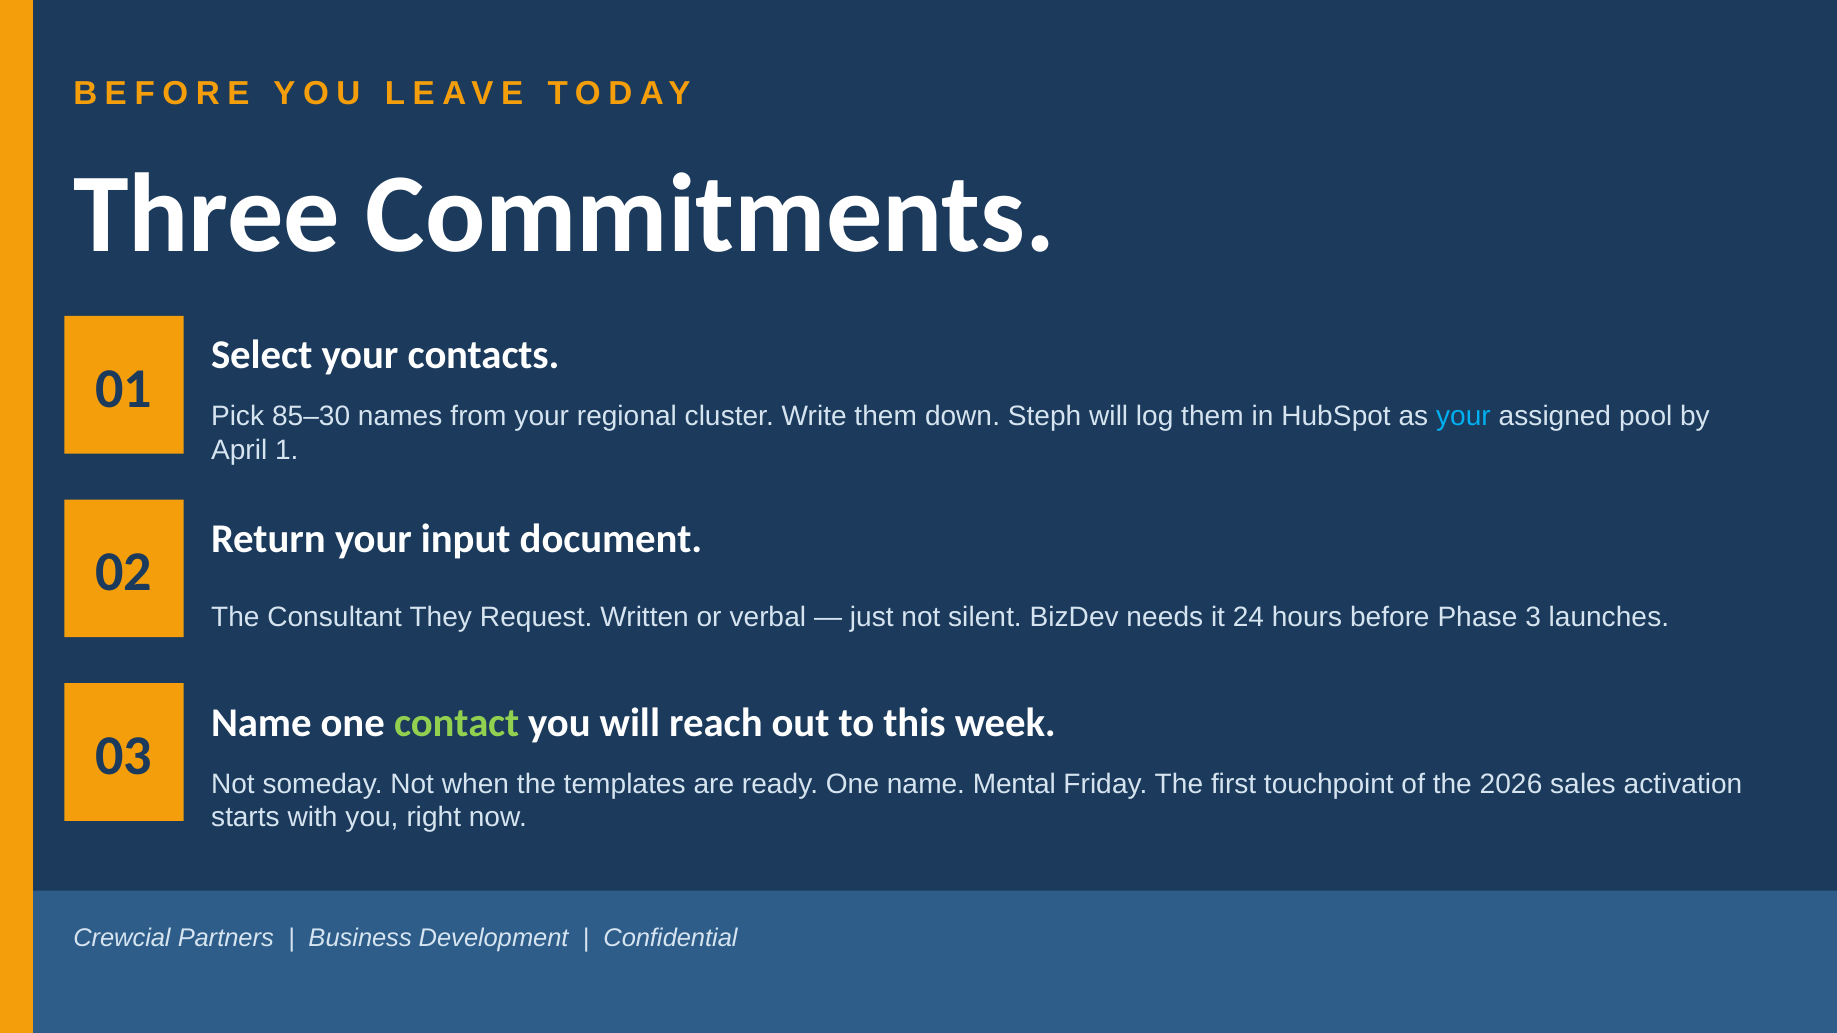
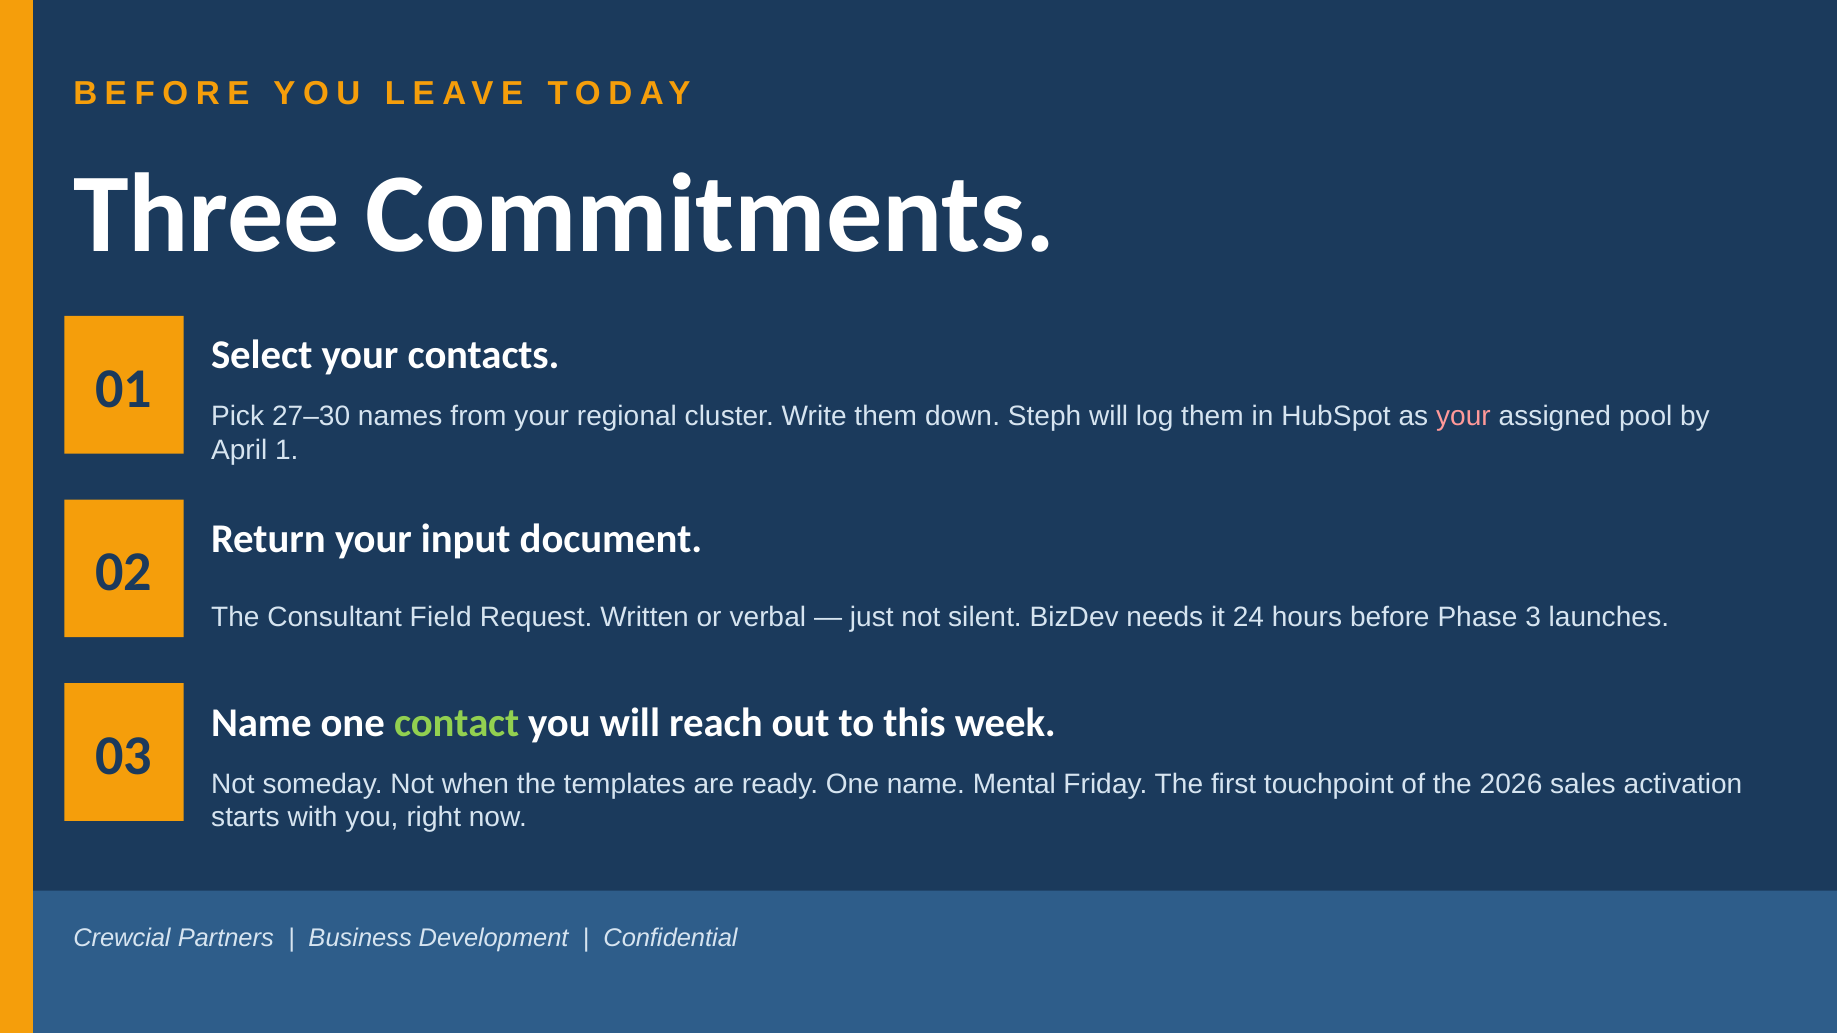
85–30: 85–30 -> 27–30 (311, 417)
your colour: light blue -> pink (1463, 417)
They: They -> Field (441, 617)
